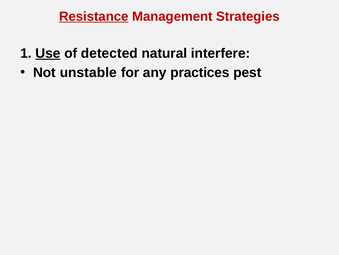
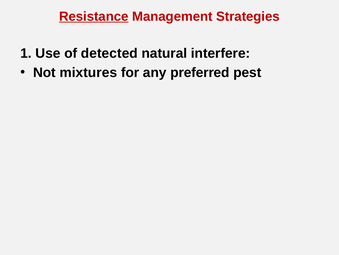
Use underline: present -> none (48, 53)
unstable: unstable -> mixtures (88, 72)
practices: practices -> preferred (200, 72)
